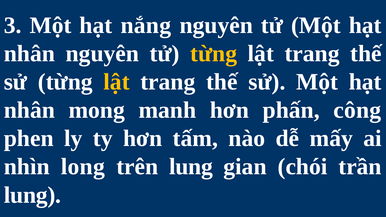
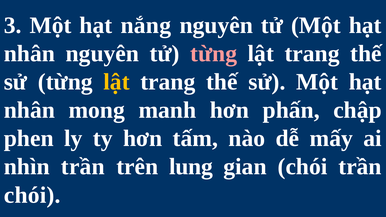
từng colour: yellow -> pink (214, 54)
công: công -> chập (357, 110)
nhìn long: long -> trần (83, 167)
lung: lung -> chói (32, 195)
